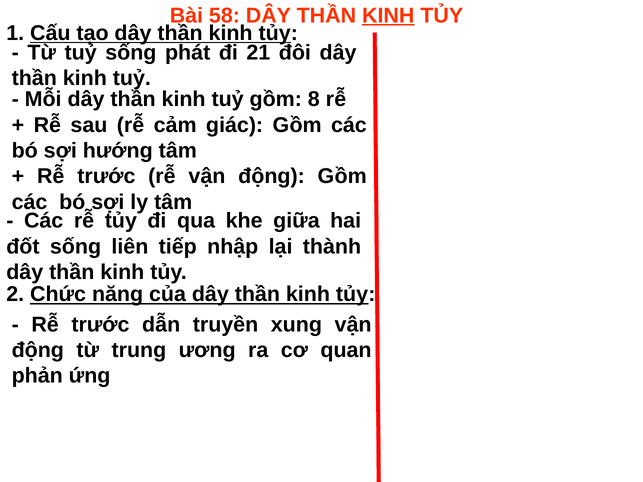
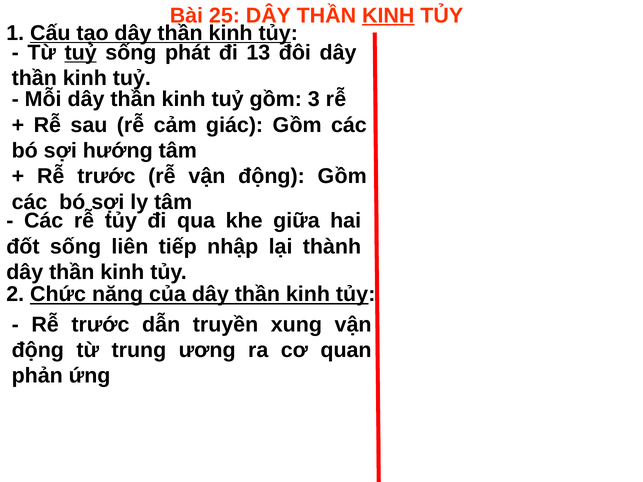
58: 58 -> 25 (224, 16)
tuỷ underline: none -> present (81, 53)
21: 21 -> 13 (258, 53)
8: 8 -> 3 (314, 99)
